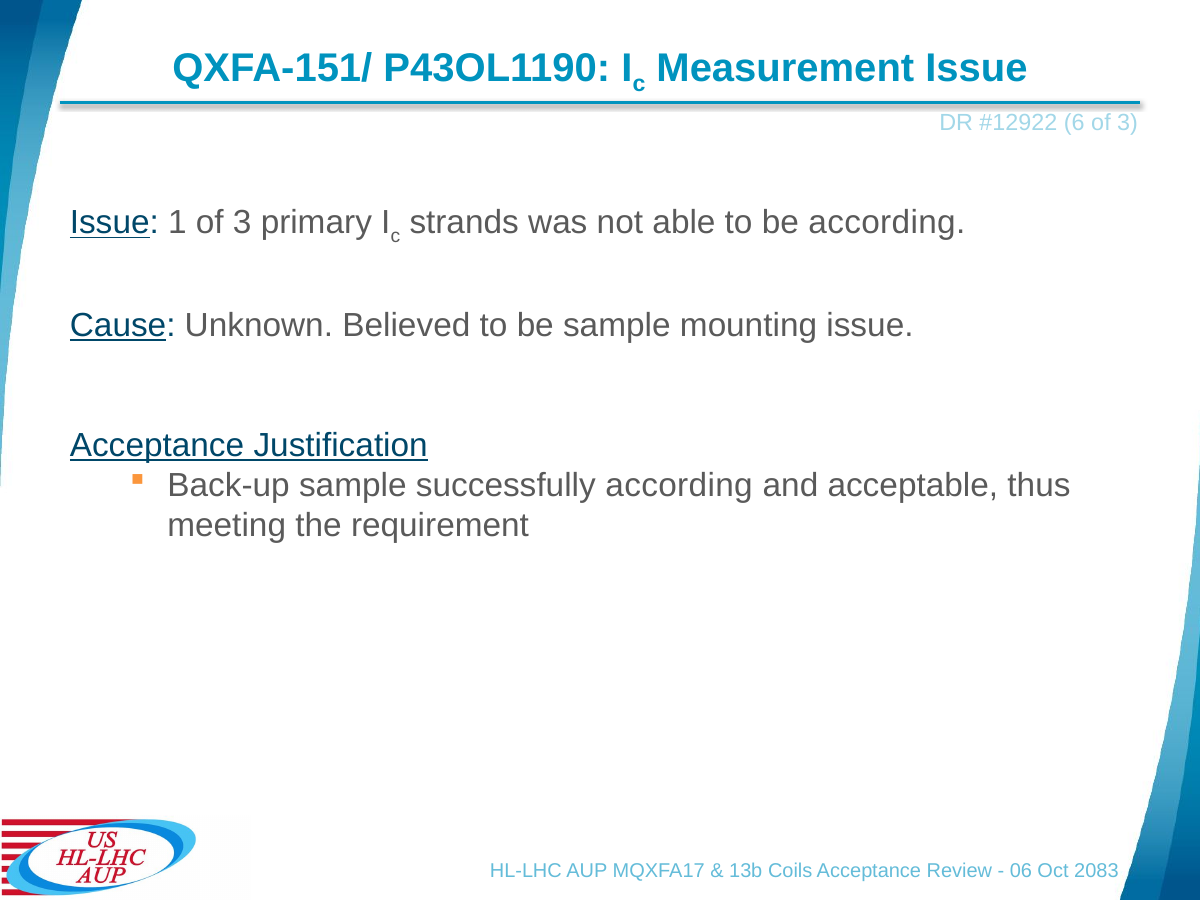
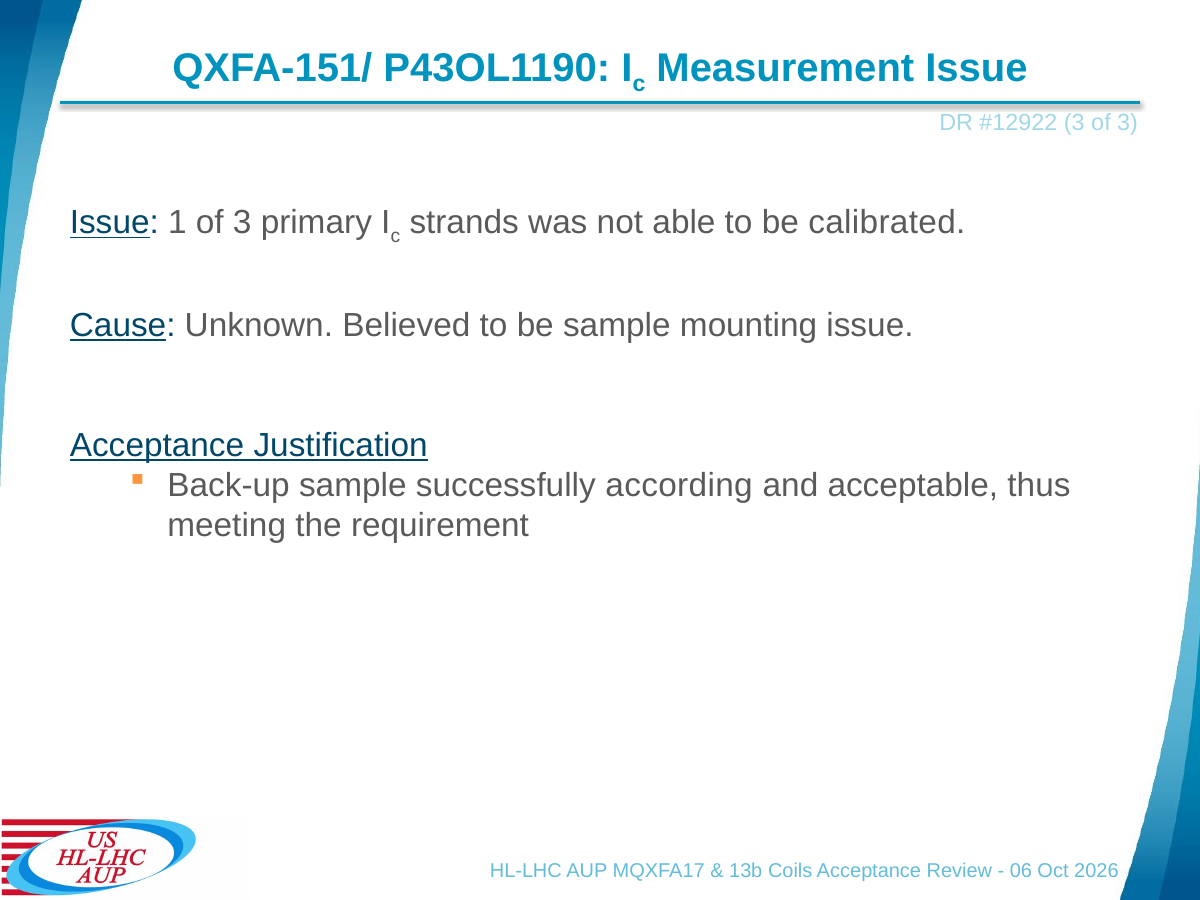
6: 6 -> 3 (1074, 122)
be according: according -> calibrated (887, 223)
2083: 2083 -> 2026 (1096, 871)
